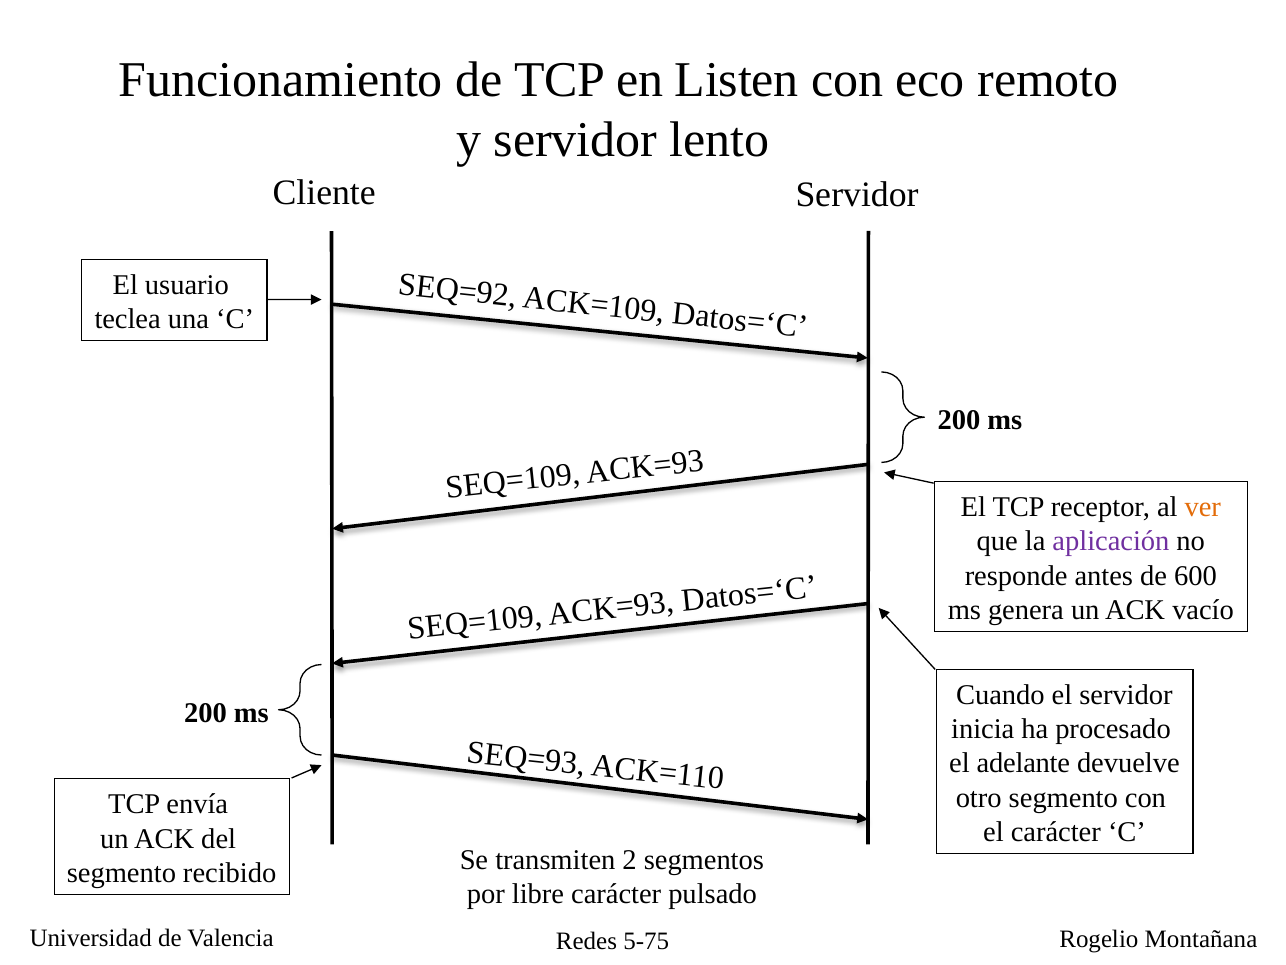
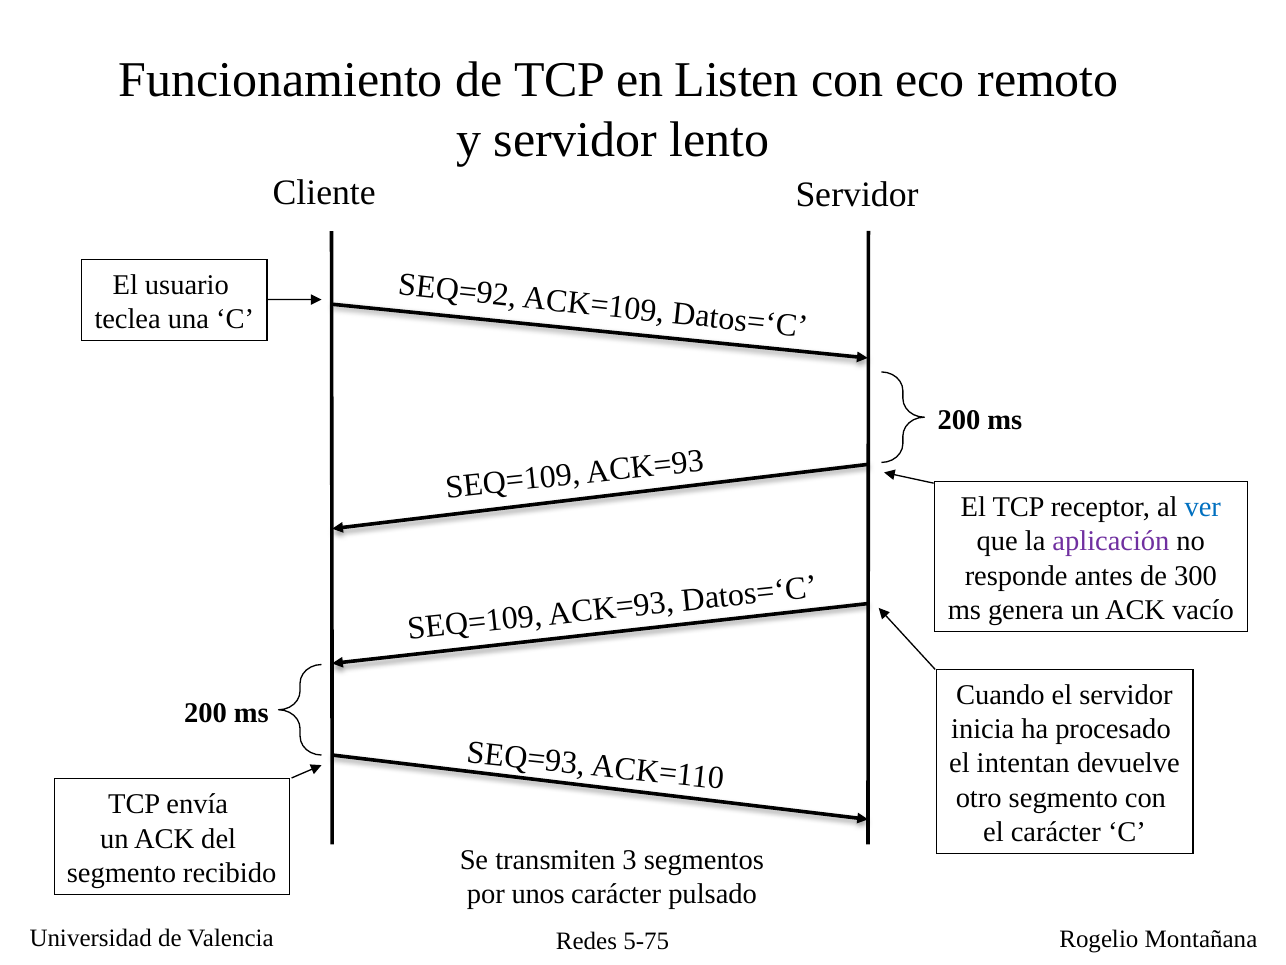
ver colour: orange -> blue (1203, 507)
600: 600 -> 300 (1195, 575)
adelante: adelante -> intentan (1023, 763)
2: 2 -> 3 (629, 859)
libre: libre -> unos (538, 894)
